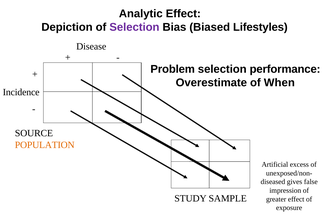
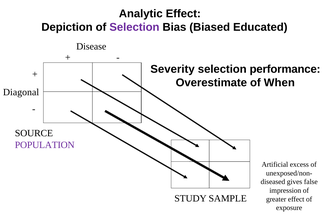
Lifestyles: Lifestyles -> Educated (260, 27)
Problem: Problem -> Severity (173, 69)
Incidence: Incidence -> Diagonal (21, 92)
POPULATION colour: orange -> purple (45, 145)
